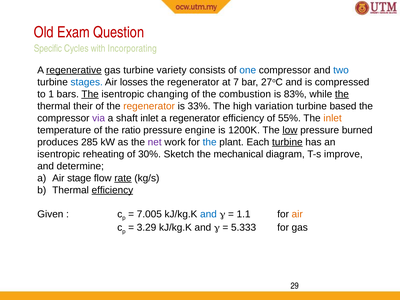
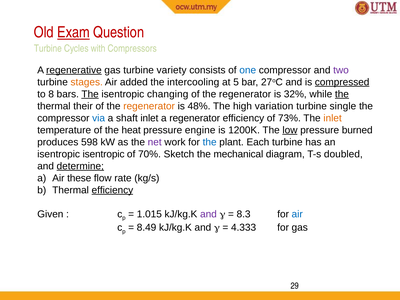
Exam underline: none -> present (74, 32)
Specific: Specific -> Turbine (48, 49)
Incorporating: Incorporating -> Compressors (132, 49)
two colour: blue -> purple (341, 70)
stages colour: blue -> orange (87, 82)
losses: losses -> added (134, 82)
regenerator: regenerator -> intercooling (193, 82)
7: 7 -> 5 (236, 82)
compressed underline: none -> present (342, 82)
1: 1 -> 8 (51, 94)
combustion: combustion -> regenerator (245, 94)
83%: 83% -> 32% (295, 94)
33%: 33% -> 48% (199, 106)
based: based -> single (343, 106)
via colour: purple -> blue (99, 118)
55%: 55% -> 73% (289, 118)
ratio: ratio -> heat (131, 130)
285: 285 -> 598 (89, 142)
turbine underline: present -> none (287, 142)
isentropic reheating: reheating -> isentropic (104, 154)
30%: 30% -> 70% (149, 154)
improve: improve -> doubled (343, 154)
determine underline: none -> present (80, 166)
stage: stage -> these (79, 178)
rate underline: present -> none (123, 178)
7.005: 7.005 -> 1.015 (149, 214)
and colour: blue -> purple (208, 214)
1.1: 1.1 -> 8.3 (244, 214)
air colour: orange -> blue (297, 214)
3.29: 3.29 -> 8.49 (147, 228)
5.333: 5.333 -> 4.333 (244, 228)
